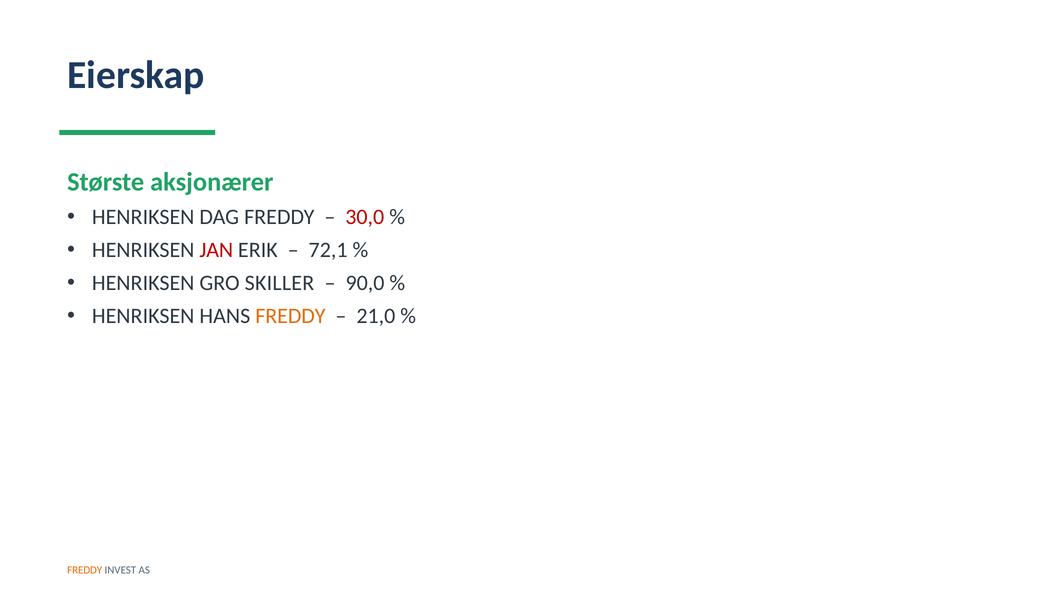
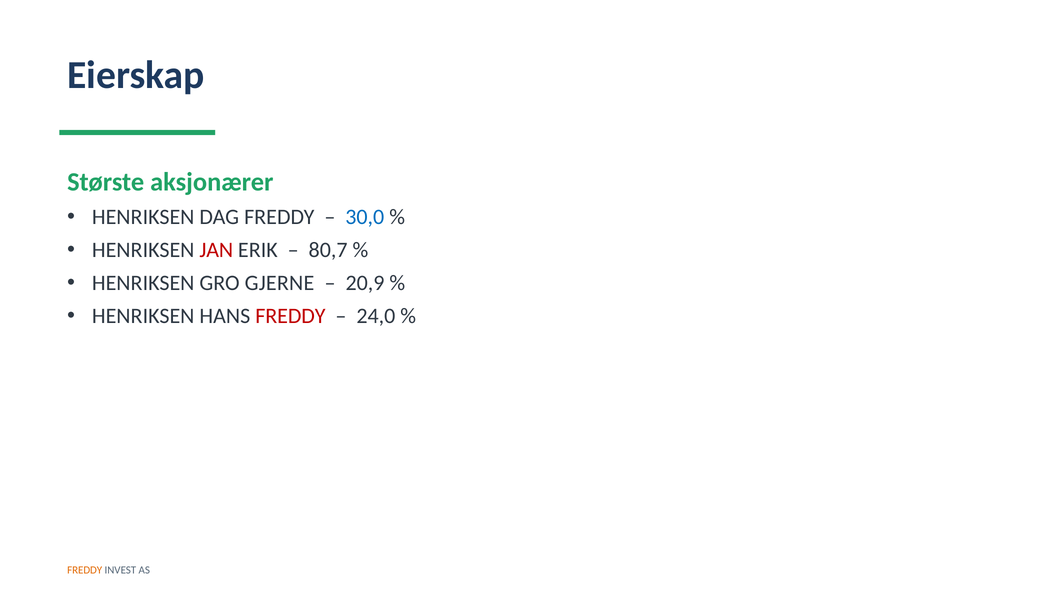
30,0 colour: red -> blue (365, 217)
72,1: 72,1 -> 80,7 (328, 250)
SKILLER: SKILLER -> GJERNE (279, 283)
90,0: 90,0 -> 20,9 (365, 283)
FREDDY colour: orange -> red (290, 316)
21,0: 21,0 -> 24,0 (376, 316)
